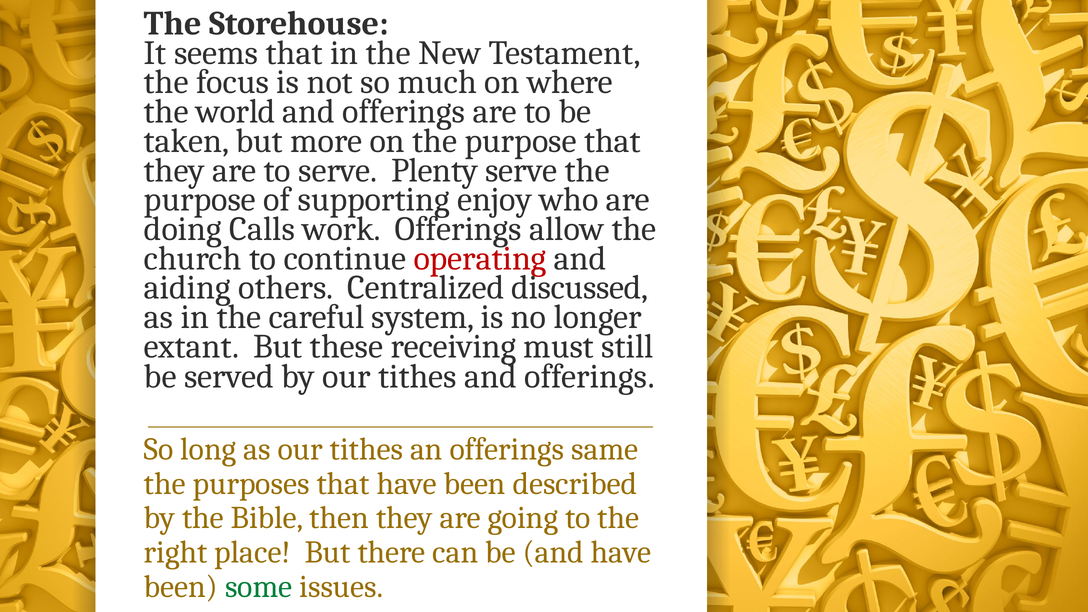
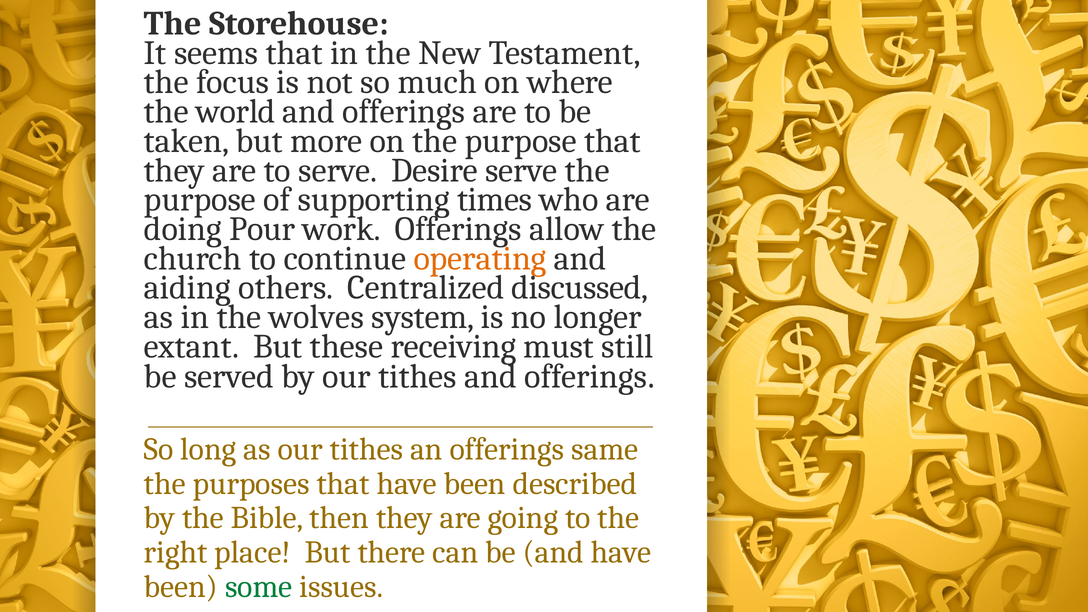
Plenty: Plenty -> Desire (435, 170)
enjoy: enjoy -> times (495, 200)
Calls: Calls -> Pour (262, 229)
operating colour: red -> orange (480, 258)
careful: careful -> wolves (316, 317)
